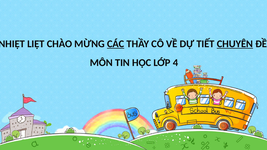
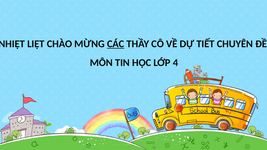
CHUYÊN underline: present -> none (235, 44)
